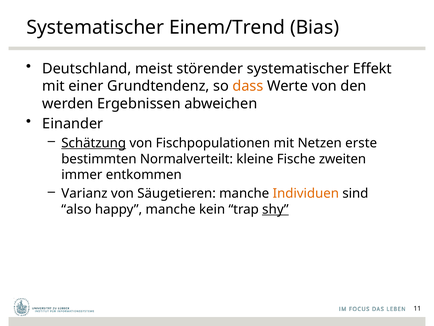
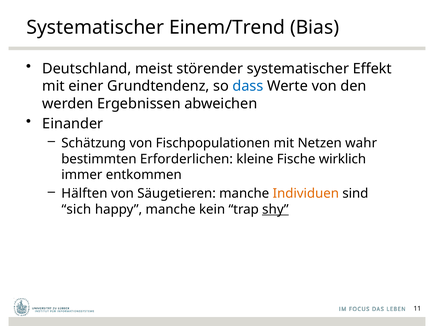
dass colour: orange -> blue (248, 86)
Schätzung underline: present -> none (94, 143)
erste: erste -> wahr (361, 143)
Normalverteilt: Normalverteilt -> Erforderlichen (186, 159)
zweiten: zweiten -> wirklich (342, 159)
Varianz: Varianz -> Hälften (84, 193)
also: also -> sich (76, 209)
